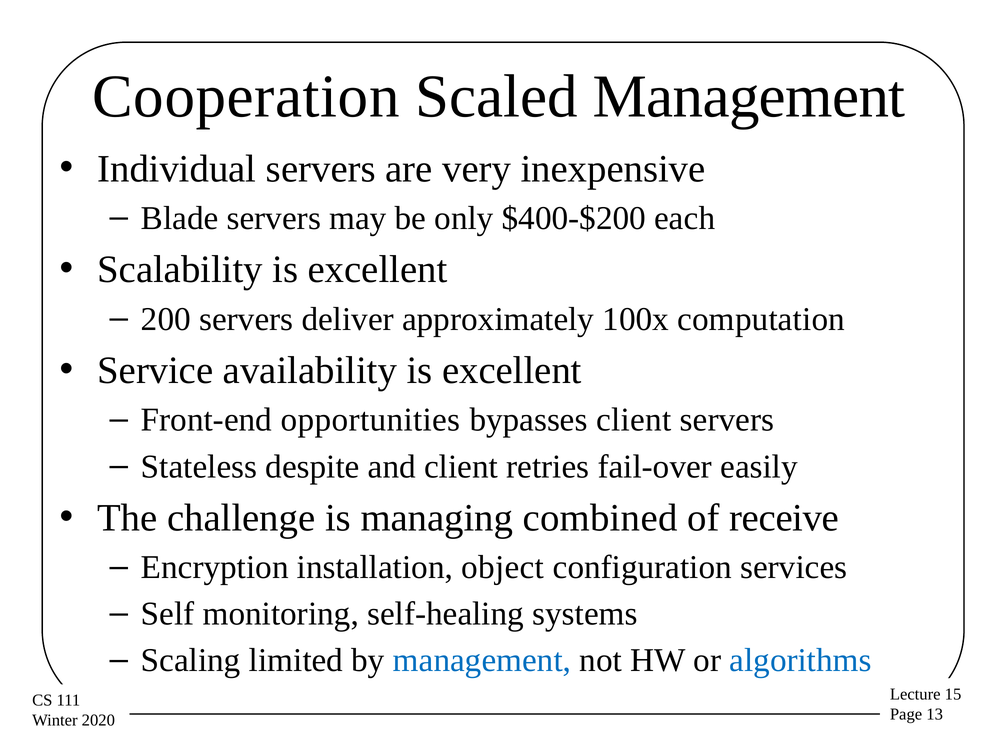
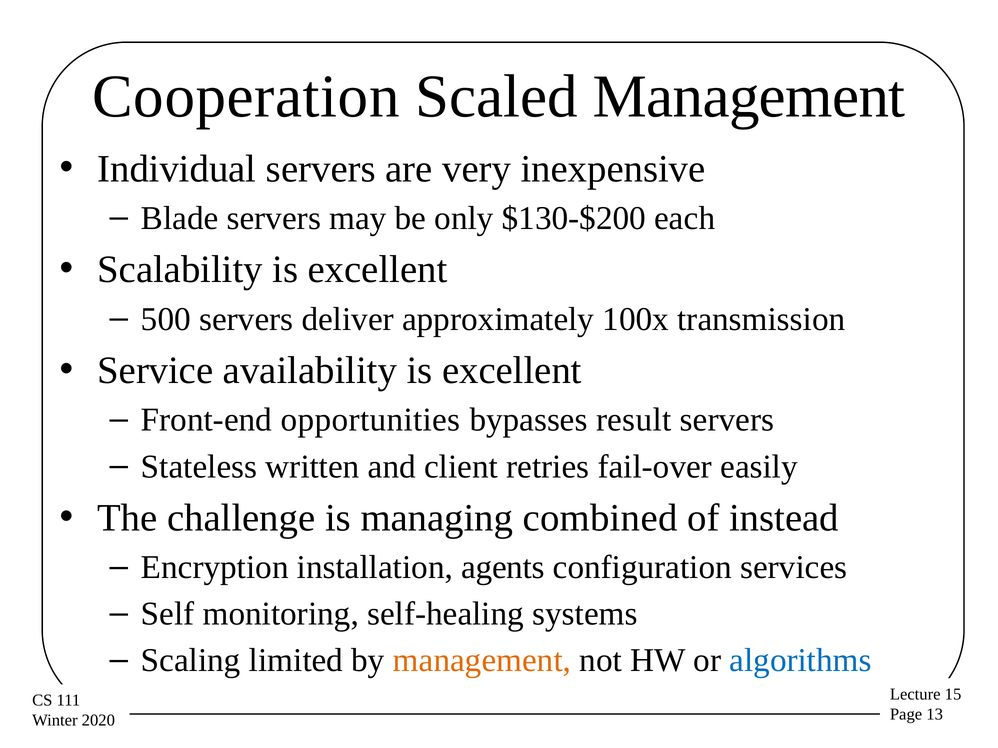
$400-$200: $400-$200 -> $130-$200 (574, 218)
200: 200 -> 500 (166, 319)
computation: computation -> transmission (761, 319)
bypasses client: client -> result (634, 420)
despite: despite -> written (312, 467)
receive: receive -> instead (784, 518)
object: object -> agents (503, 568)
management colour: blue -> orange (482, 661)
